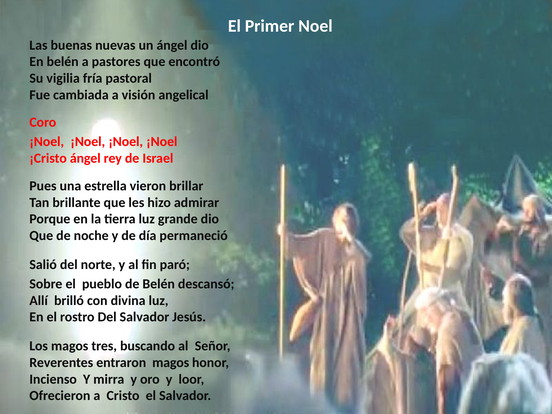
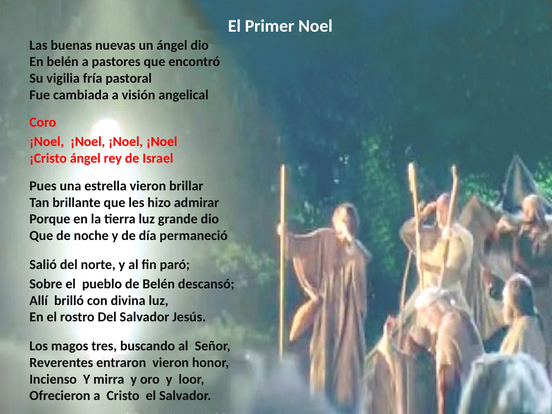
entraron magos: magos -> vieron (171, 363)
